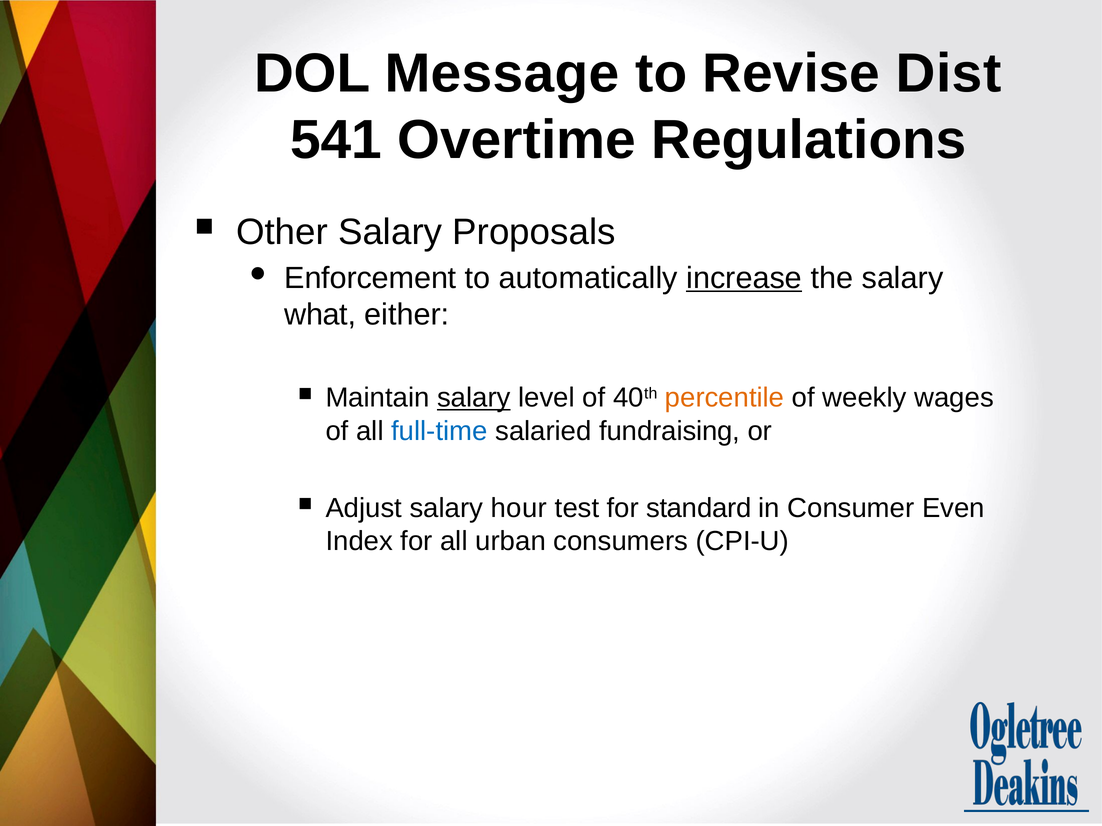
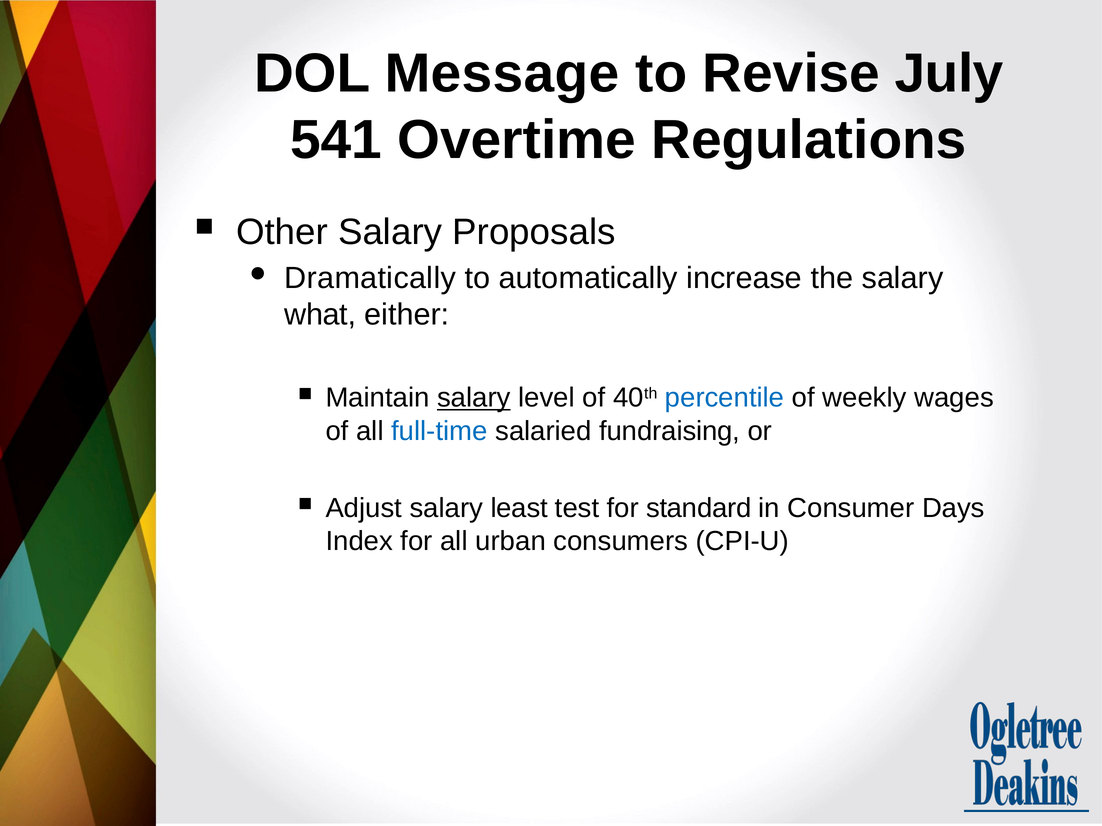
Dist: Dist -> July (949, 74)
Enforcement: Enforcement -> Dramatically (370, 278)
increase underline: present -> none (744, 278)
percentile colour: orange -> blue (725, 398)
hour: hour -> least (519, 508)
Even: Even -> Days (953, 508)
